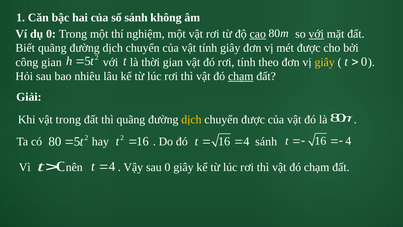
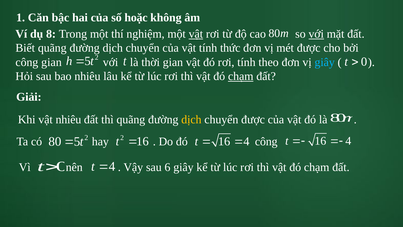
số sánh: sánh -> hoặc (136, 18)
dụ 0: 0 -> 8 (51, 34)
vật underline: none -> present (196, 34)
cao underline: present -> none (258, 34)
tính giây: giây -> thức (230, 48)
giây colour: yellow -> light blue (325, 62)
vật trong: trong -> nhiêu (68, 119)
đó sánh: sánh -> công (266, 141)
sau 0: 0 -> 6 (167, 167)
